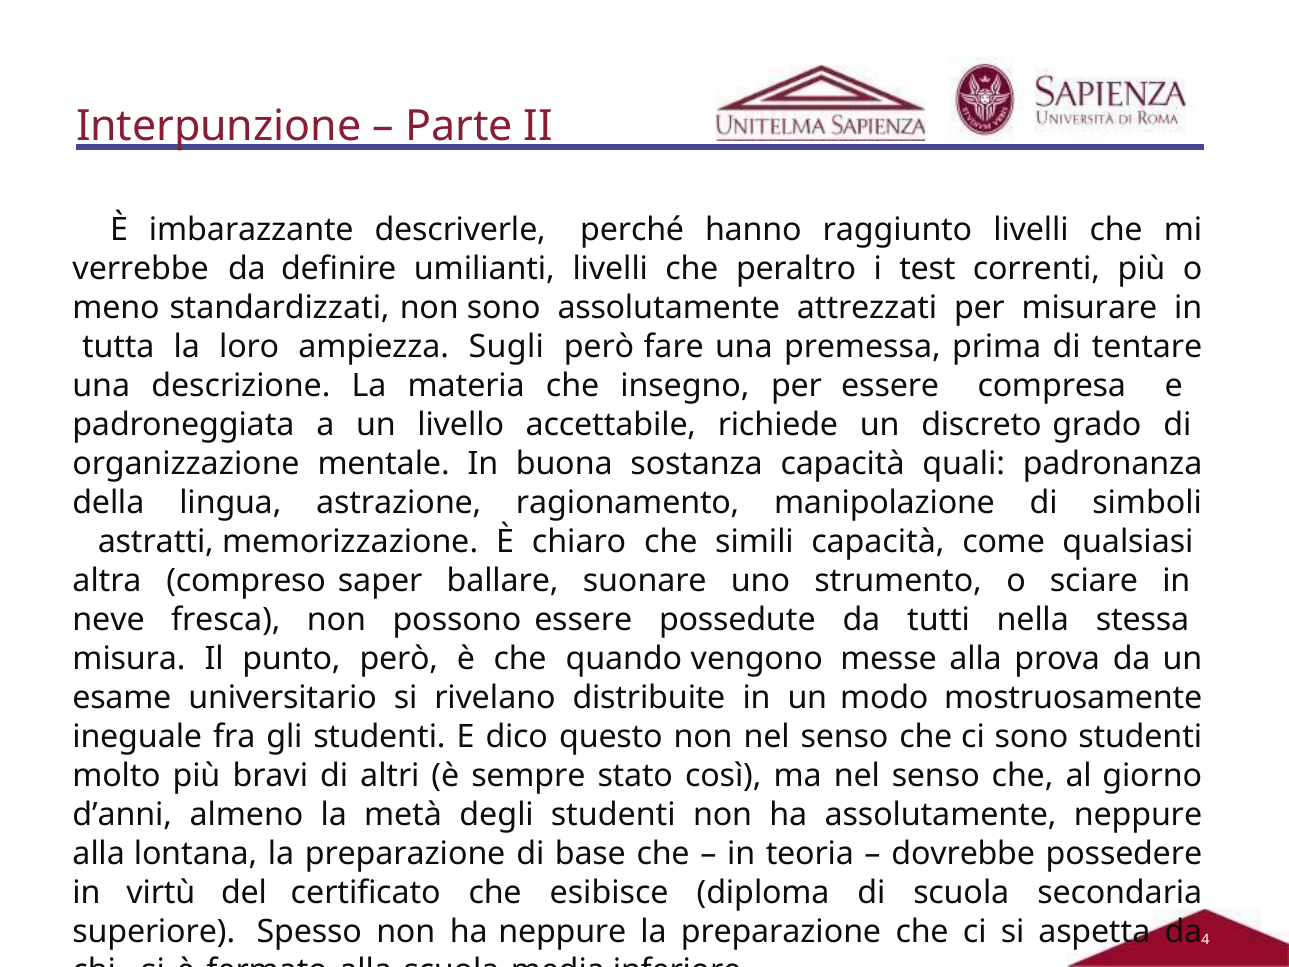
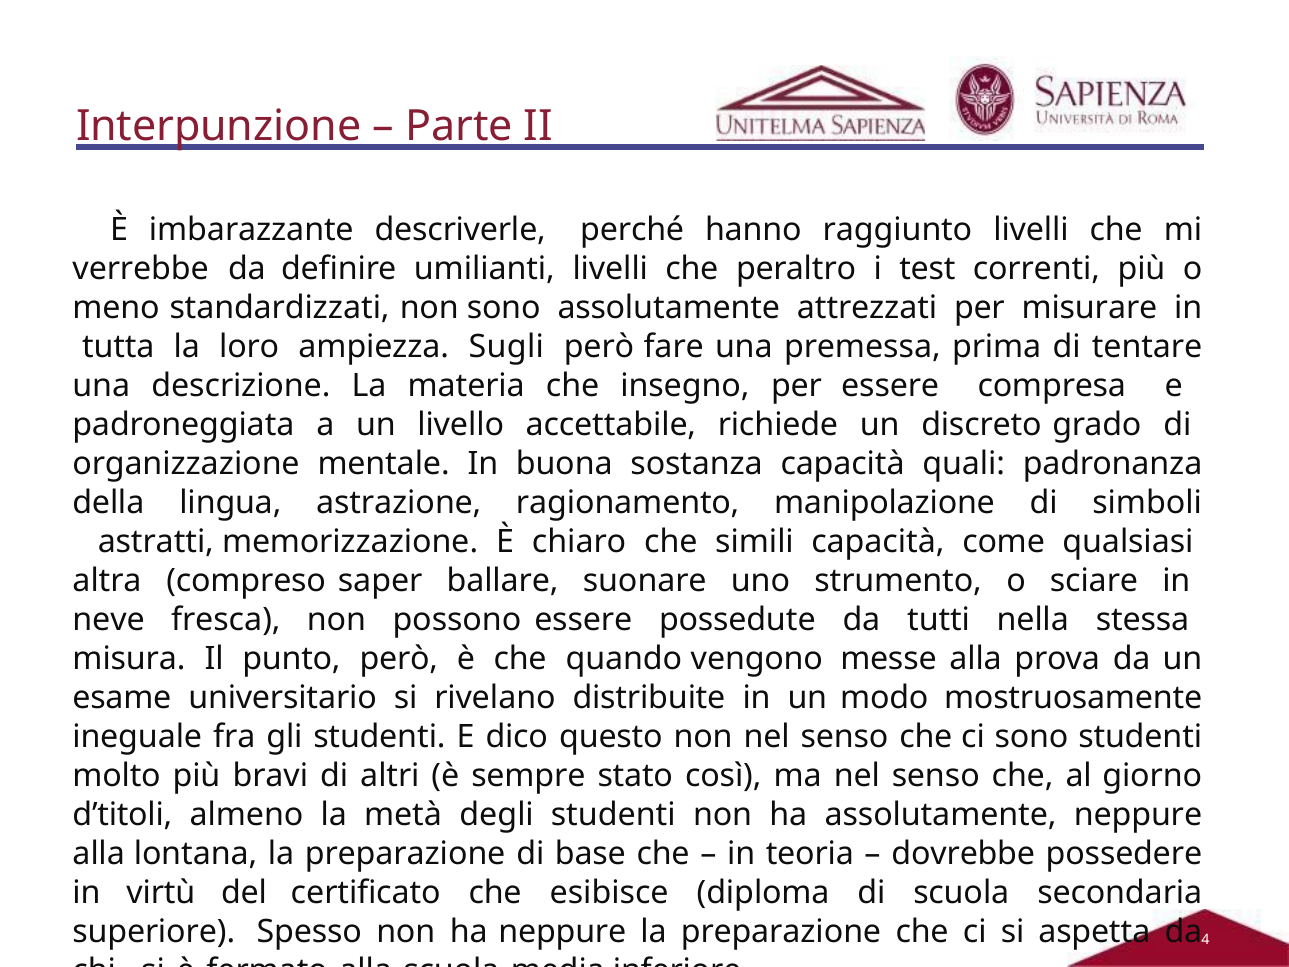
d’anni: d’anni -> d’titoli (122, 815)
